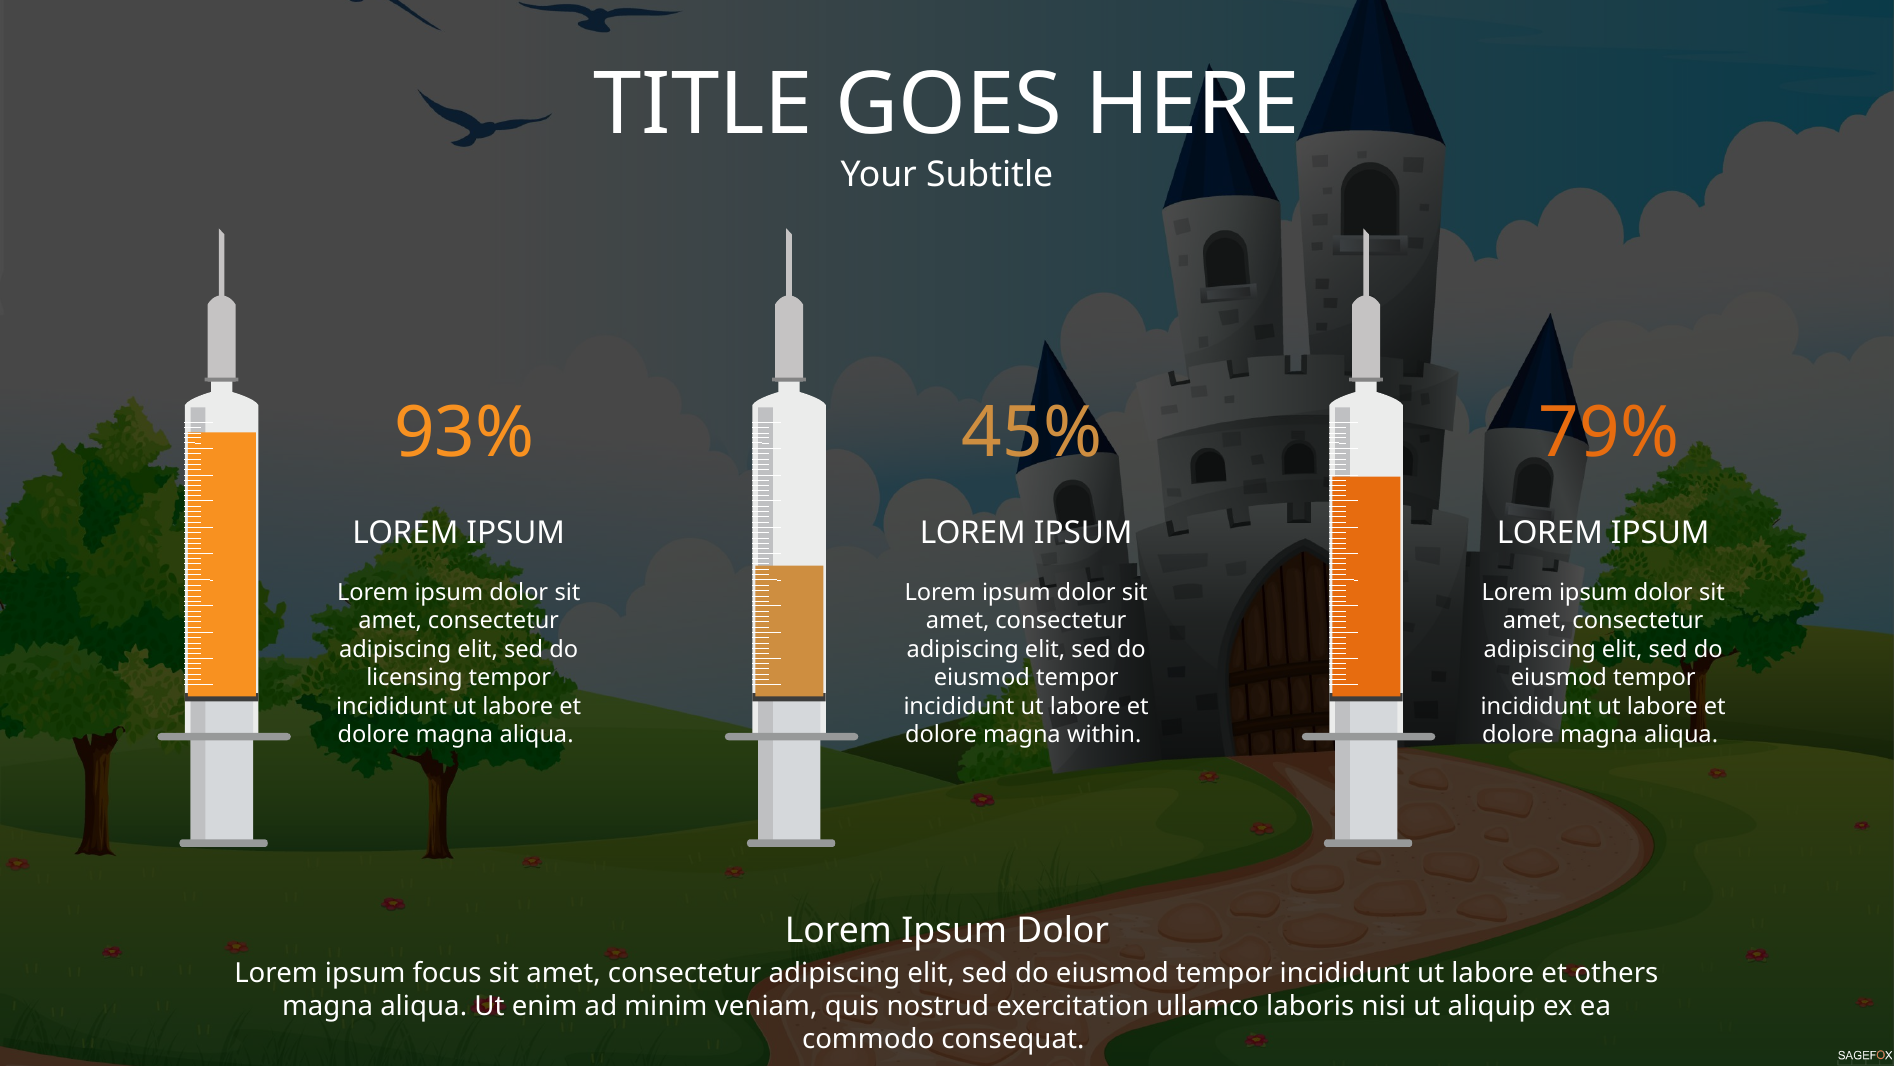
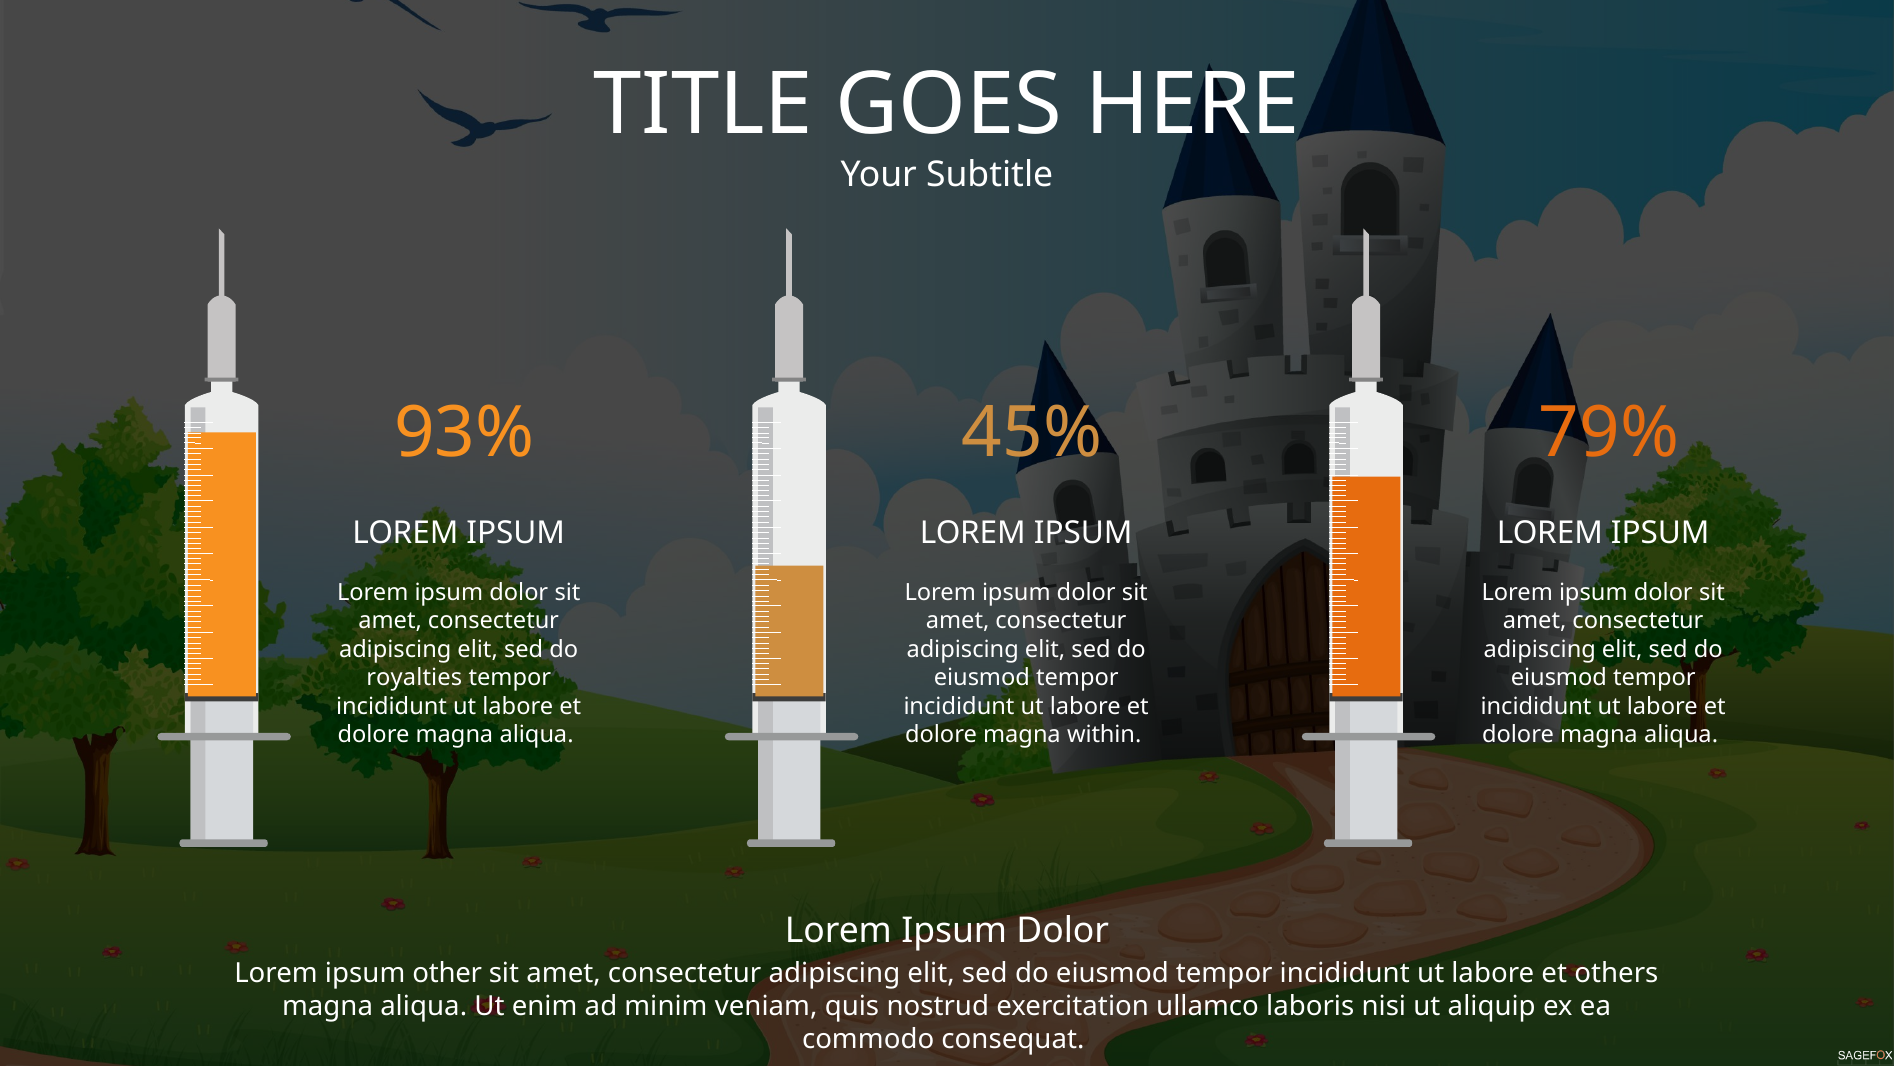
licensing: licensing -> royalties (414, 678)
focus: focus -> other (447, 973)
